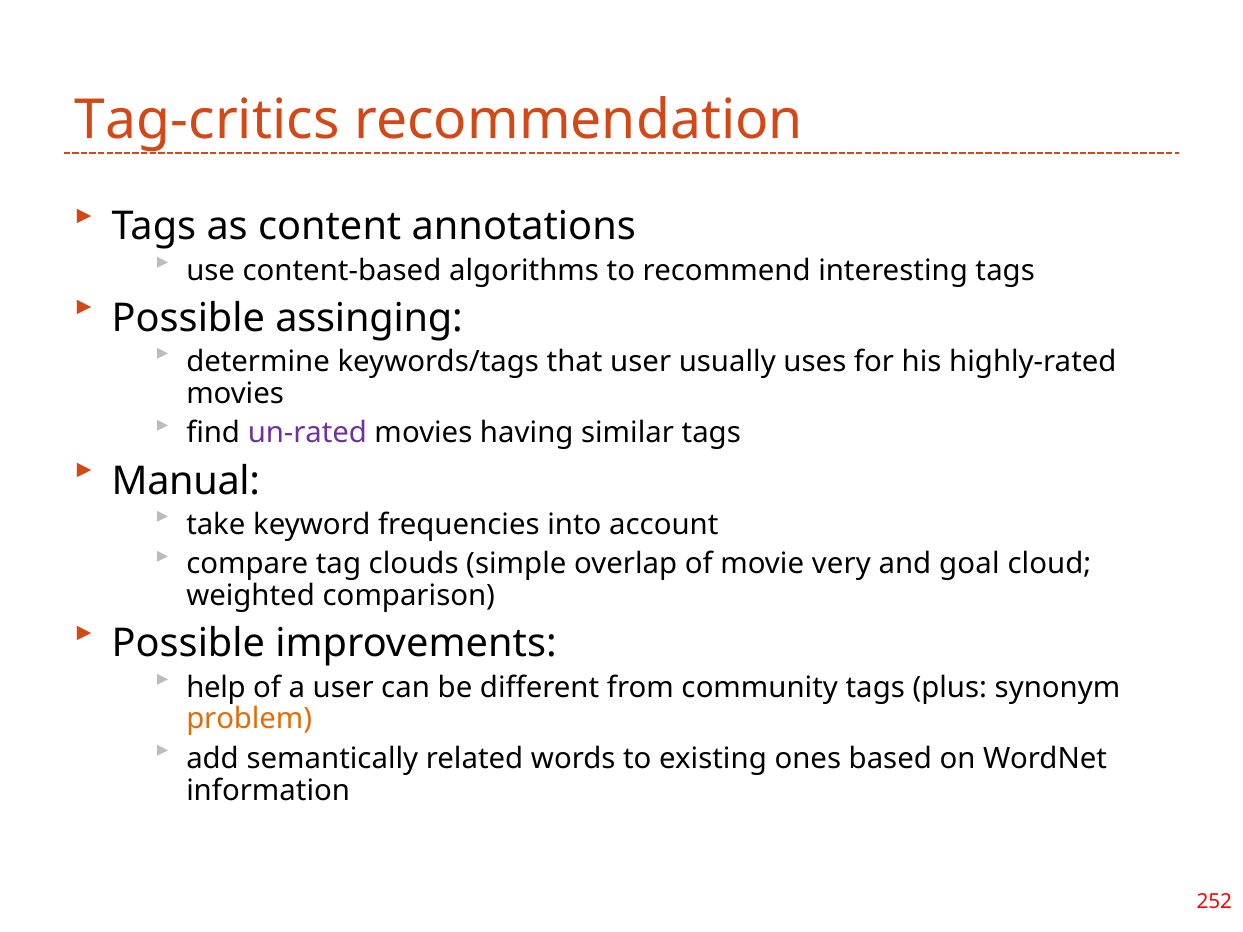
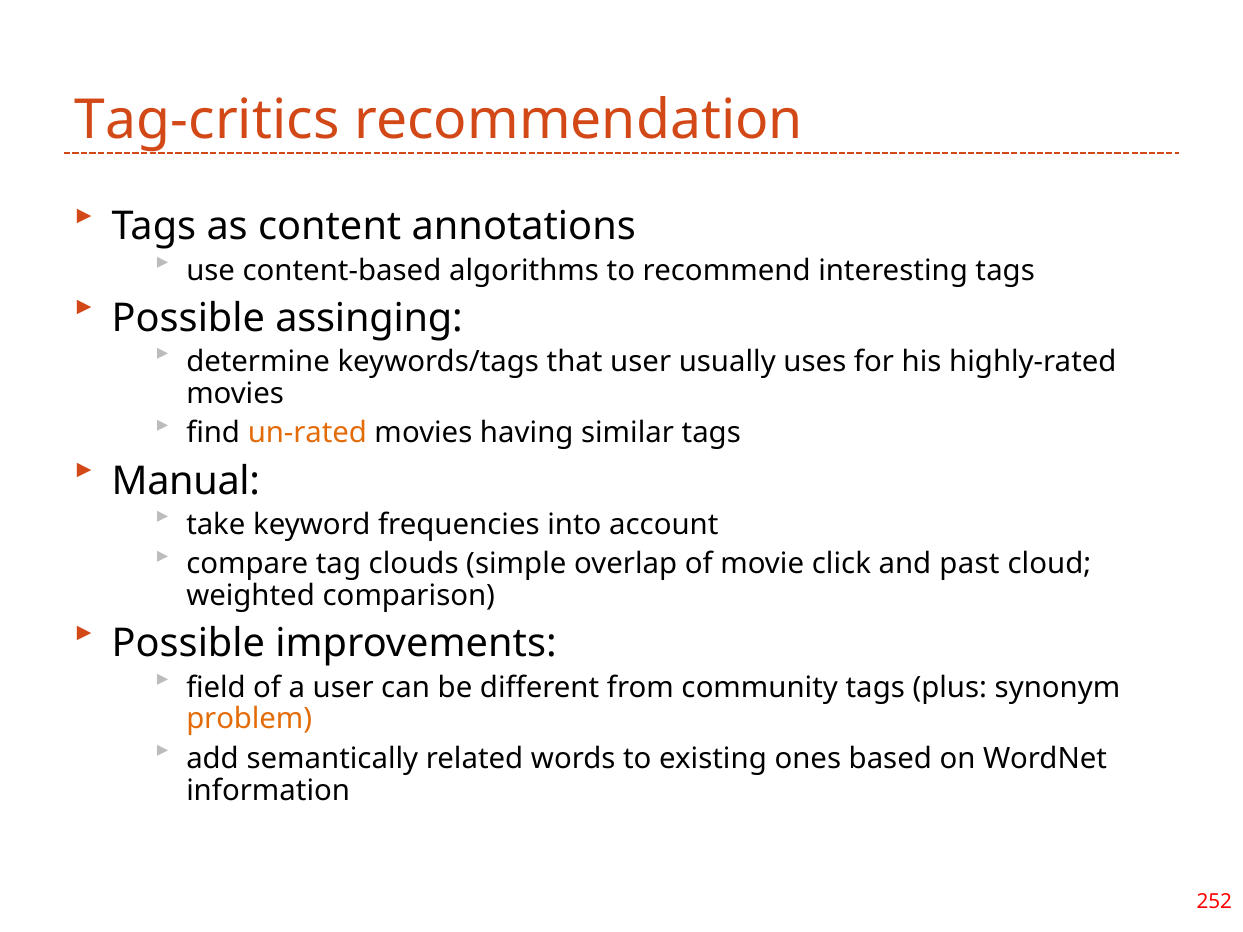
un-rated colour: purple -> orange (307, 433)
very: very -> click (841, 564)
goal: goal -> past (969, 564)
help: help -> field (216, 688)
